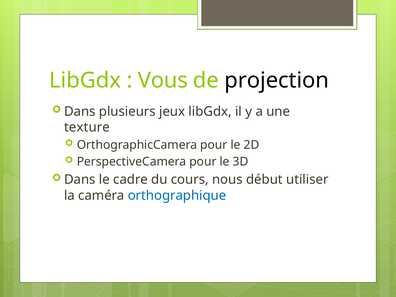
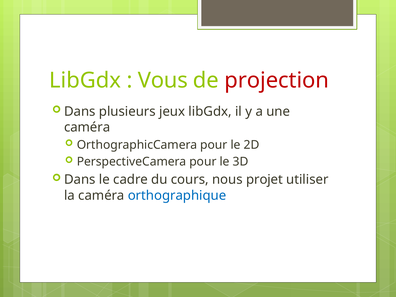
projection colour: black -> red (277, 80)
texture: texture -> caméra (87, 127)
début: début -> projet (264, 180)
